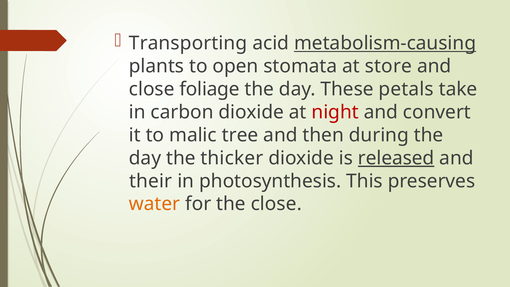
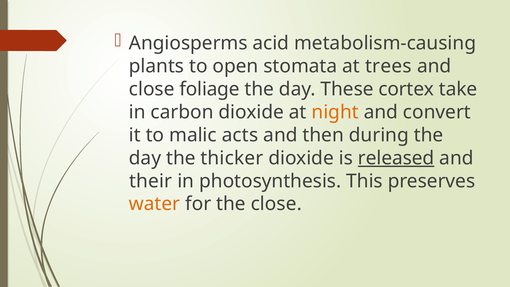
Transporting: Transporting -> Angiosperms (188, 43)
metabolism-causing underline: present -> none (385, 43)
store: store -> trees (388, 66)
petals: petals -> cortex (406, 89)
night colour: red -> orange (335, 112)
tree: tree -> acts (240, 135)
